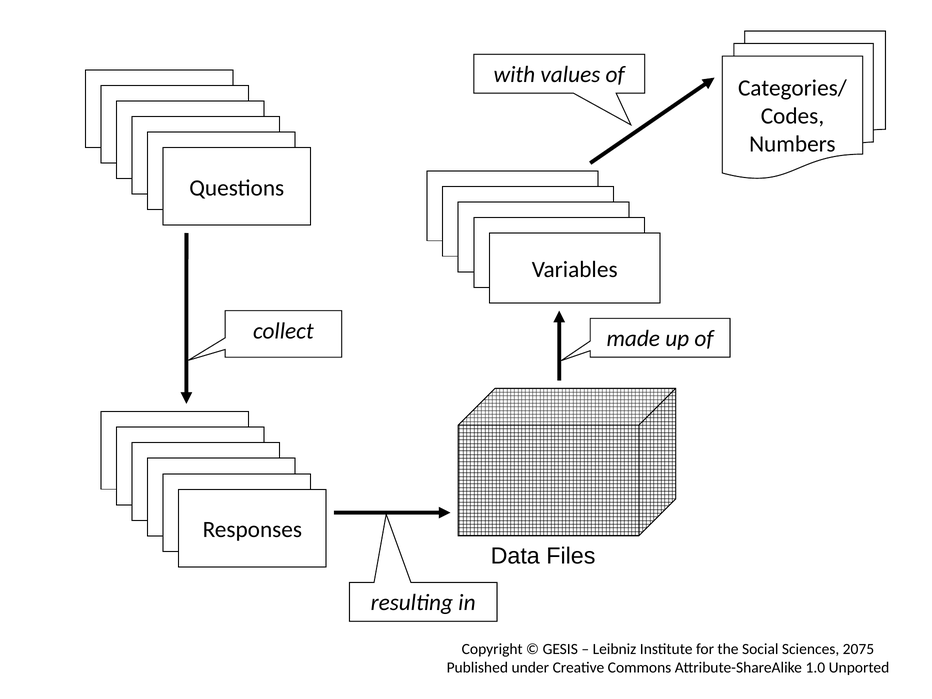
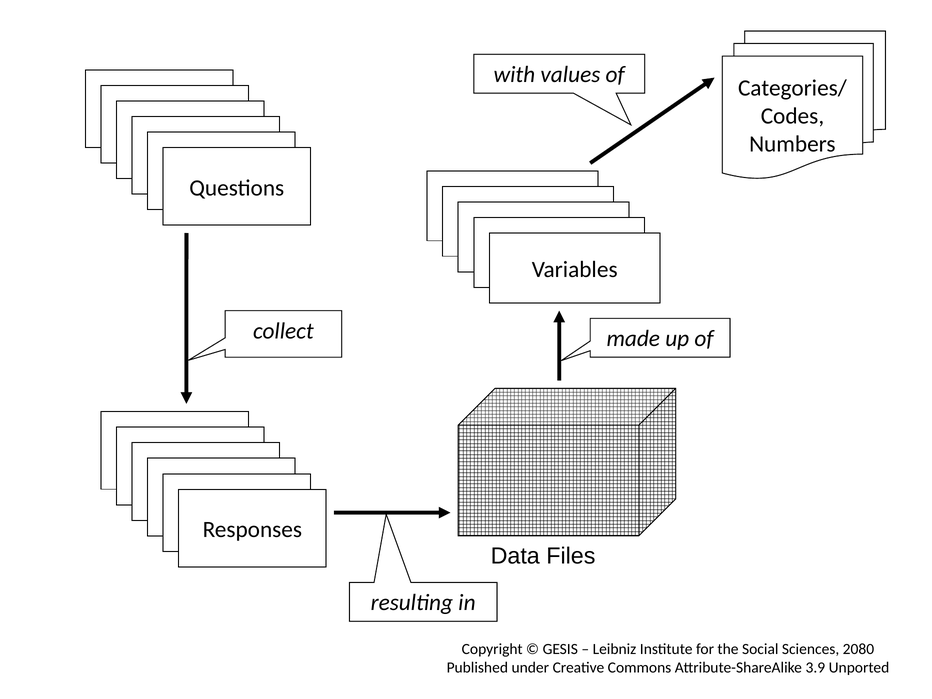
2075: 2075 -> 2080 (858, 649)
1.0: 1.0 -> 3.9 (815, 668)
